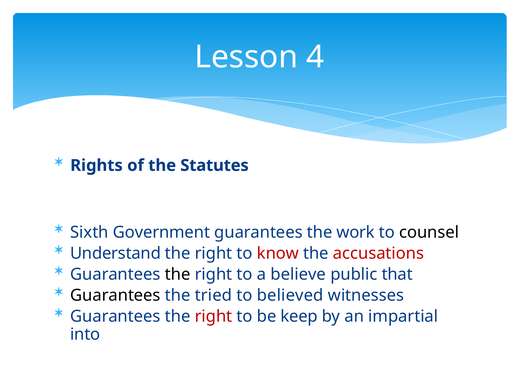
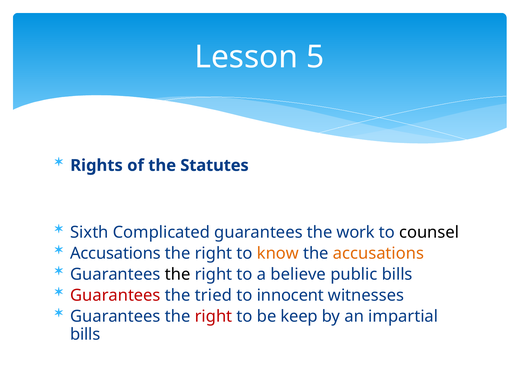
4: 4 -> 5 (315, 57)
Government: Government -> Complicated (161, 233)
Understand: Understand -> Accusations (115, 254)
know colour: red -> orange (278, 254)
accusations colour: red -> orange (379, 254)
public that: that -> bills (397, 275)
Guarantees colour: black -> red (115, 296)
believed: believed -> innocent (290, 296)
into: into -> bills (85, 334)
